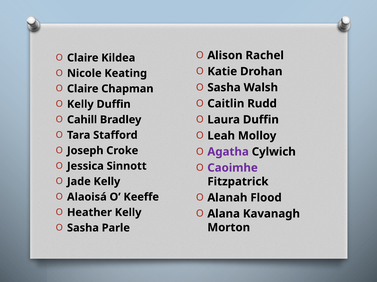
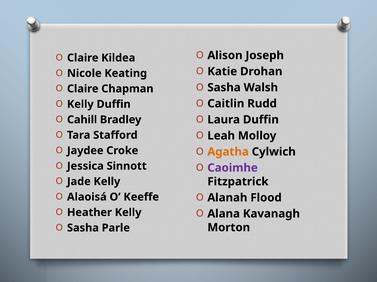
Rachel: Rachel -> Joseph (265, 56)
Joseph: Joseph -> Jaydee (85, 151)
Agatha colour: purple -> orange (228, 152)
